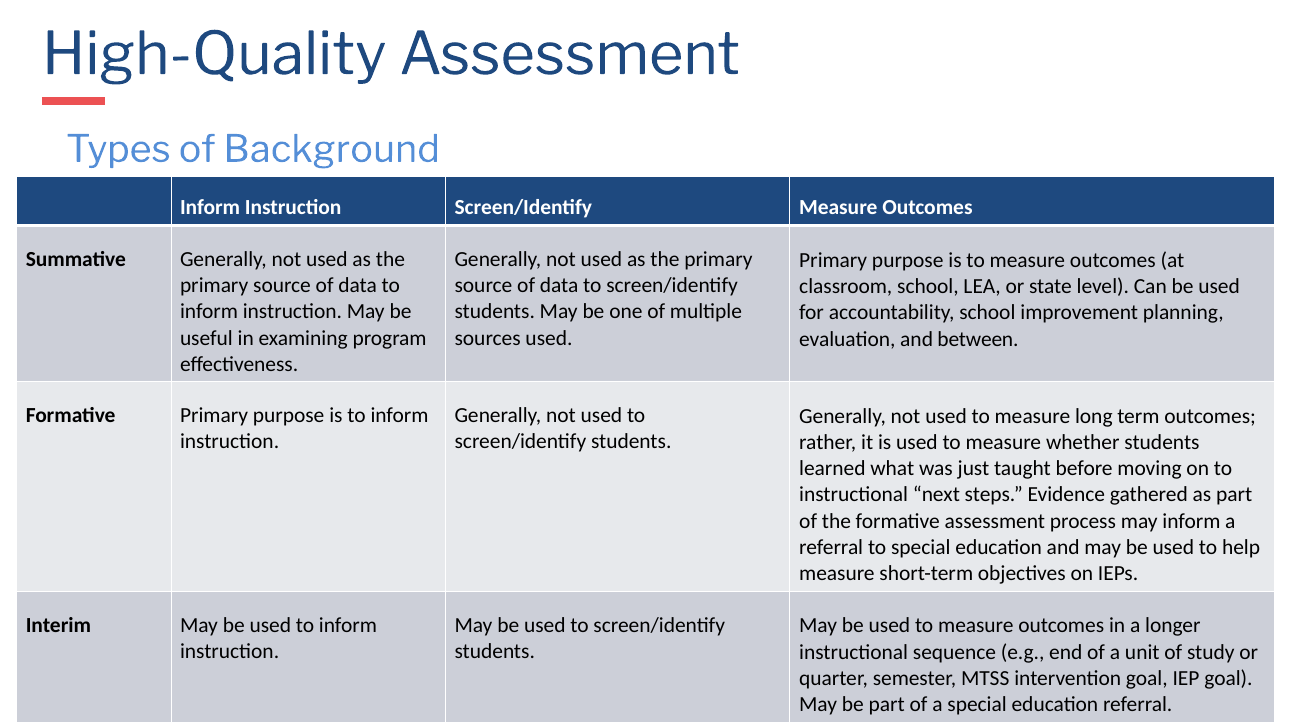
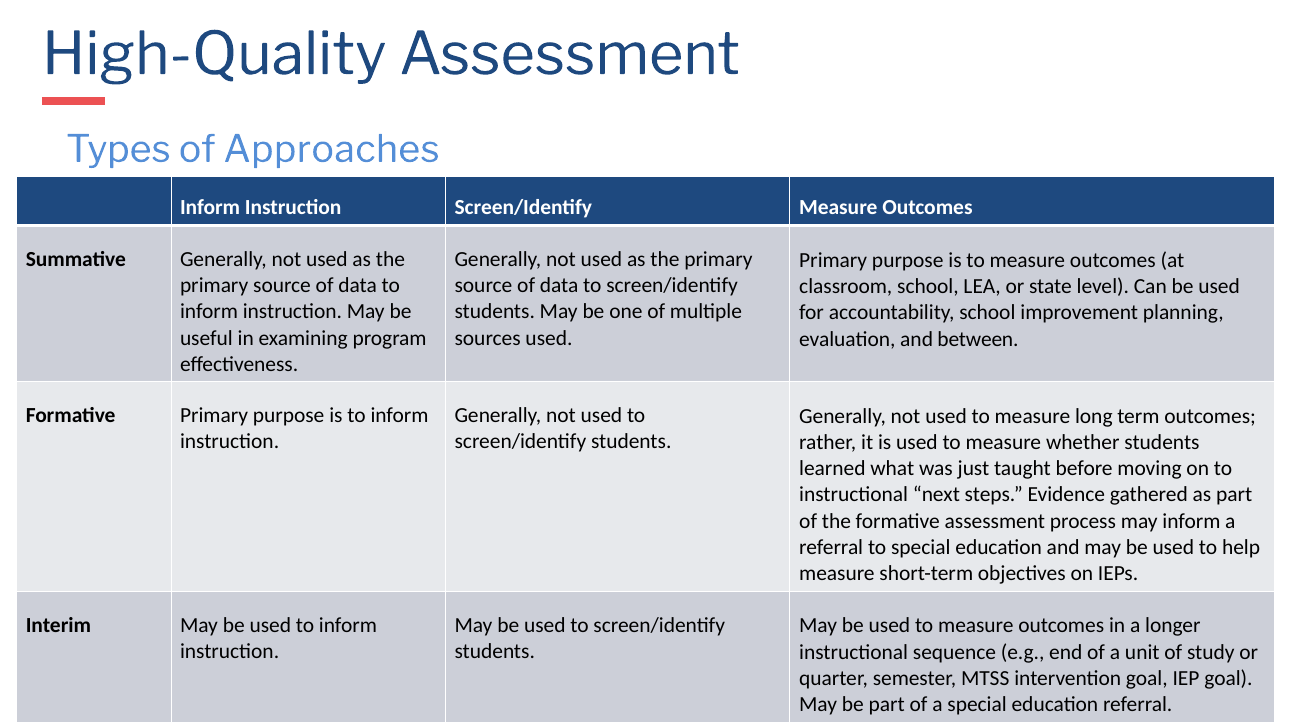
Background: Background -> Approaches (332, 150)
